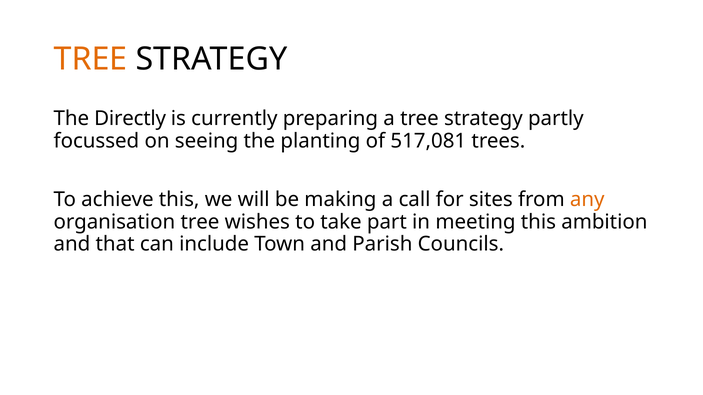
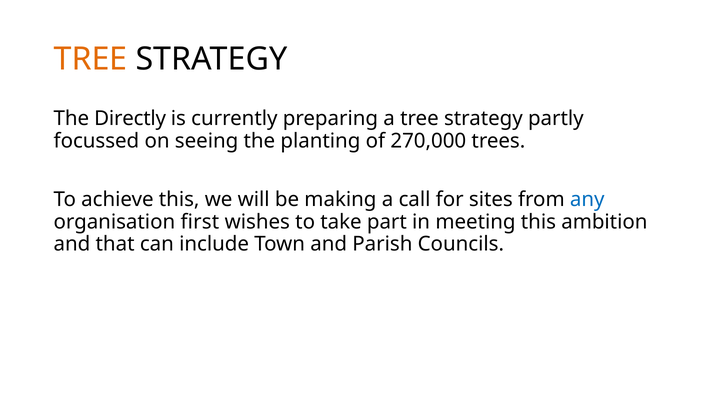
517,081: 517,081 -> 270,000 (428, 141)
any colour: orange -> blue (587, 200)
organisation tree: tree -> first (200, 222)
